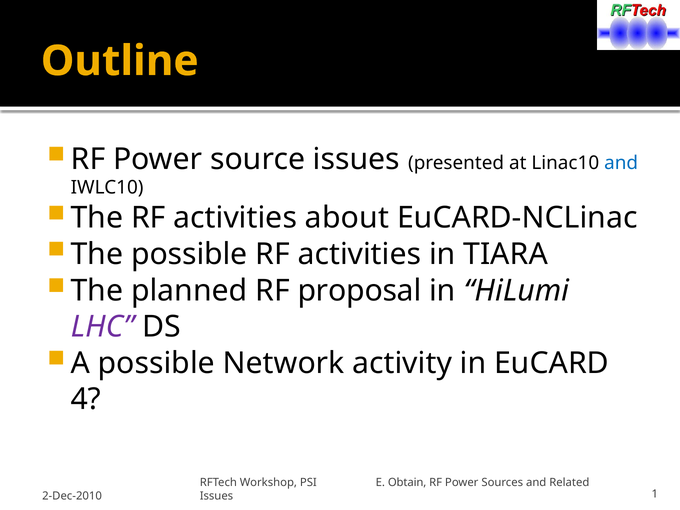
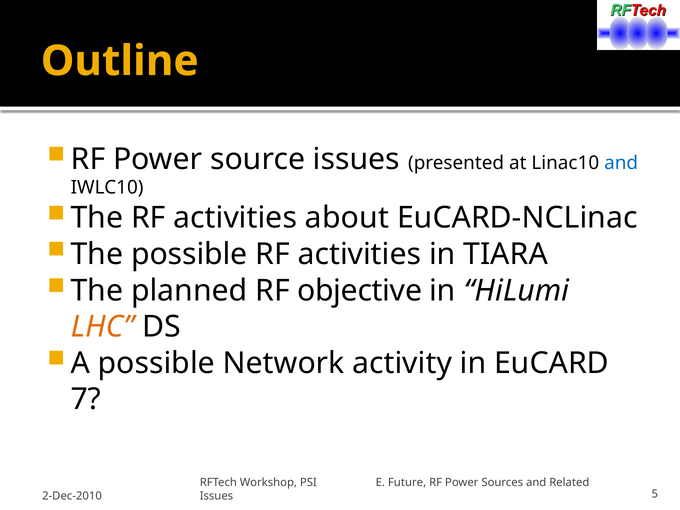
proposal: proposal -> objective (360, 291)
LHC colour: purple -> orange (102, 327)
4: 4 -> 7 (86, 399)
Obtain: Obtain -> Future (407, 482)
1: 1 -> 5 (655, 494)
